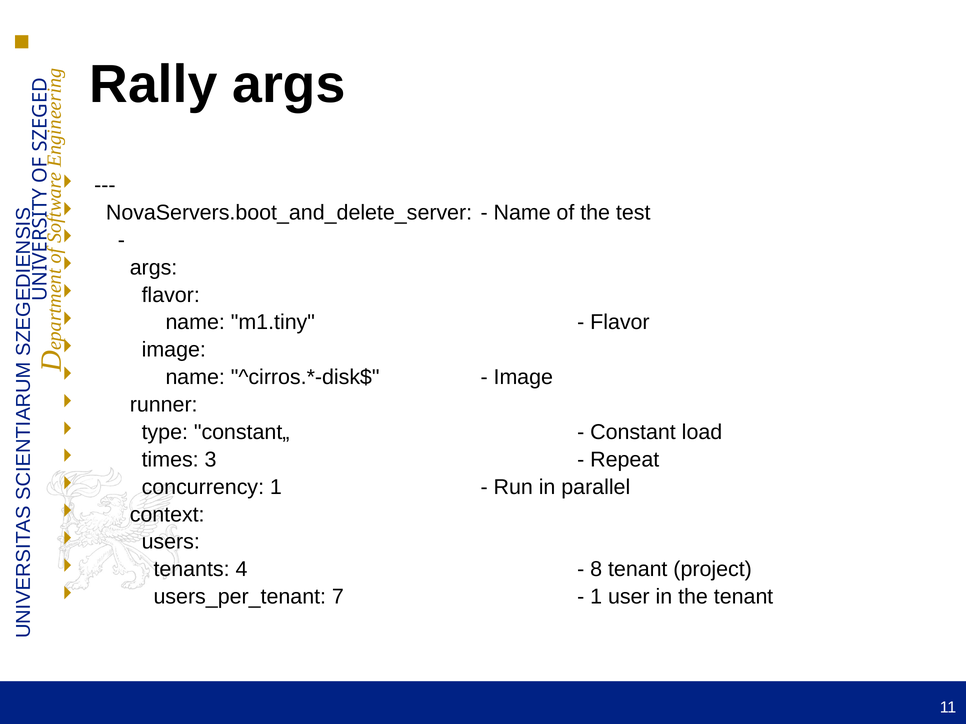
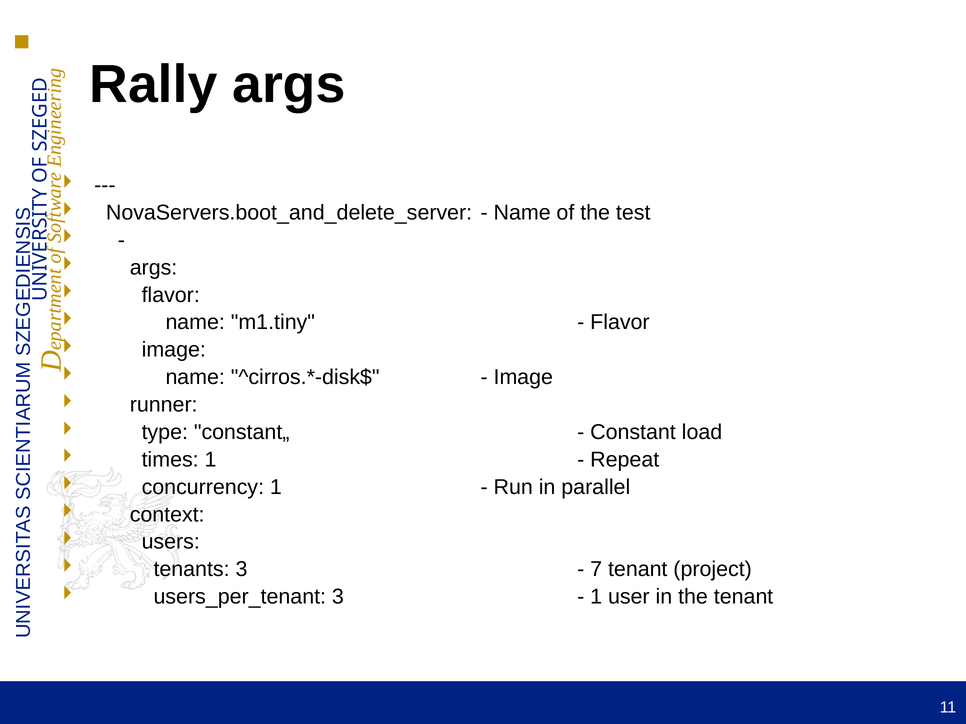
times 3: 3 -> 1 (210, 460)
tenants 4: 4 -> 3 (242, 570)
8: 8 -> 7 (596, 570)
users_per_tenant 7: 7 -> 3 (338, 597)
